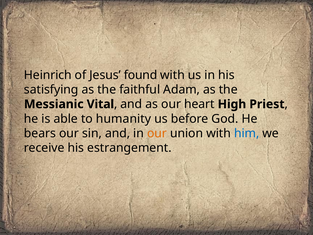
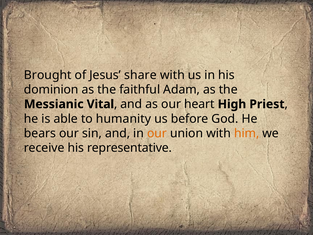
Heinrich: Heinrich -> Brought (48, 75)
found: found -> share (140, 75)
satisfying: satisfying -> dominion (51, 89)
him colour: blue -> orange (247, 133)
estrangement: estrangement -> representative (129, 148)
